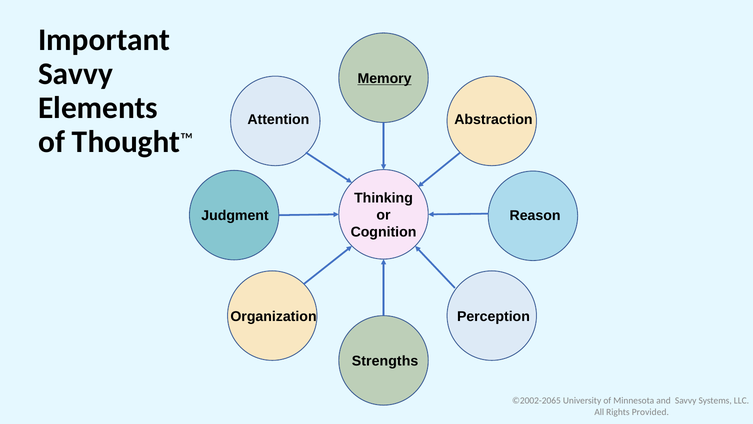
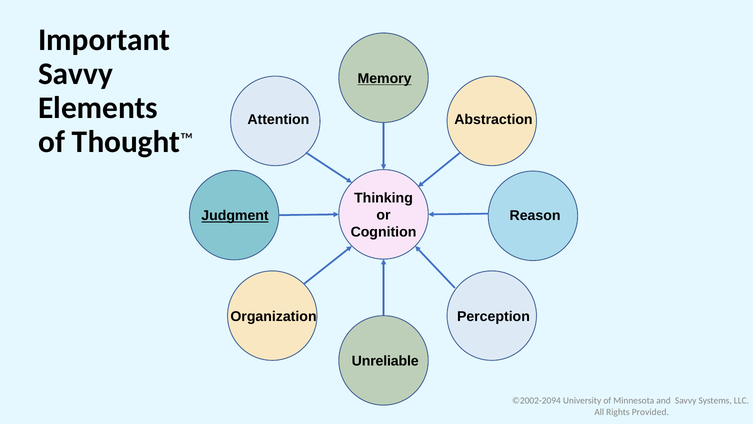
Judgment underline: none -> present (235, 216)
Strengths: Strengths -> Unreliable (385, 361)
©2002-2065: ©2002-2065 -> ©2002-2094 (536, 400)
